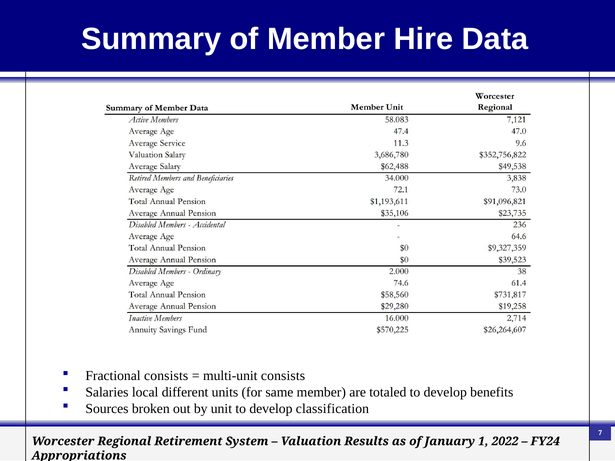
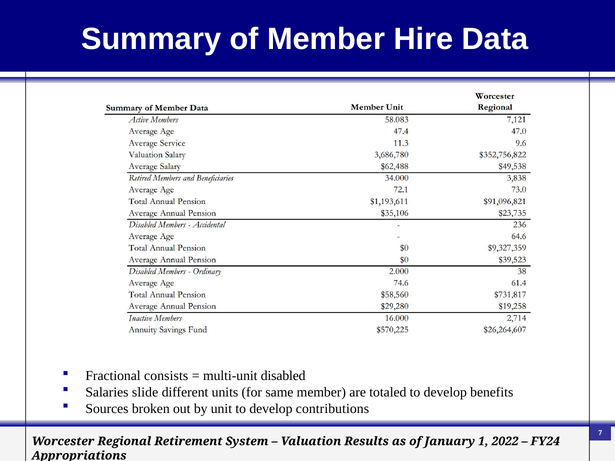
multi-unit consists: consists -> disabled (283, 376)
local: local -> slide (145, 392)
classification: classification -> contributions (332, 409)
